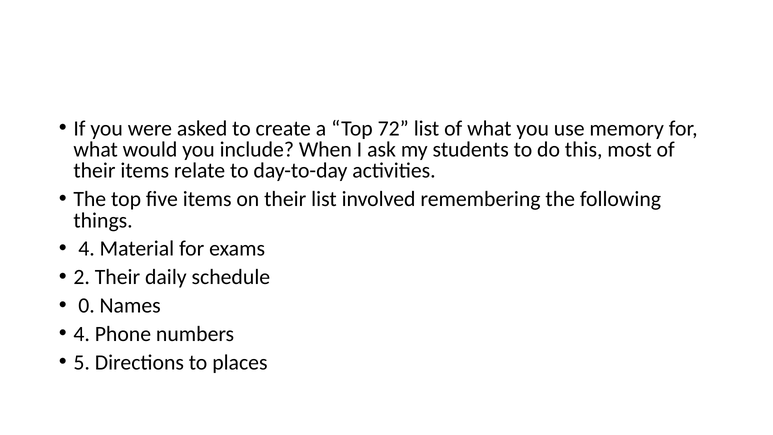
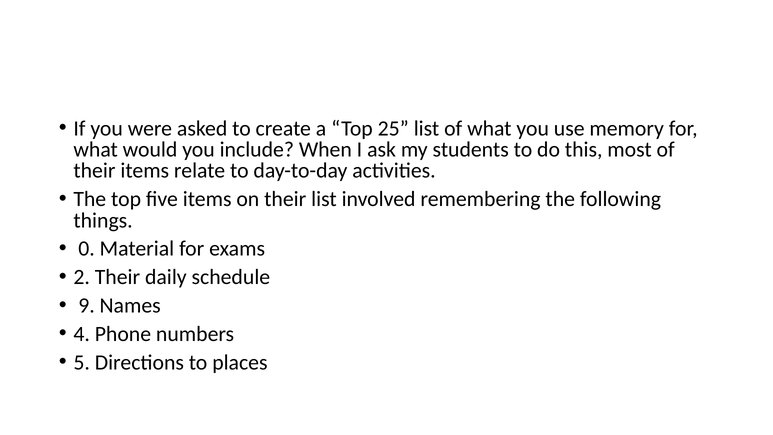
72: 72 -> 25 (393, 128)
4: 4 -> 0 (87, 249)
0: 0 -> 9 (87, 305)
